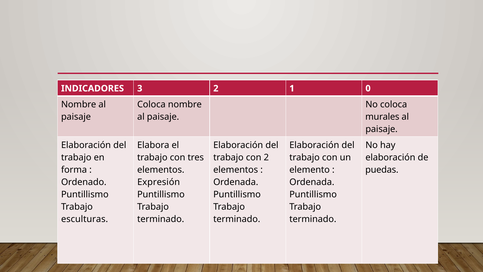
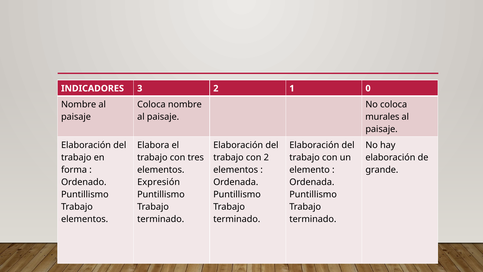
puedas: puedas -> grande (382, 170)
esculturas: esculturas -> elementos (85, 219)
